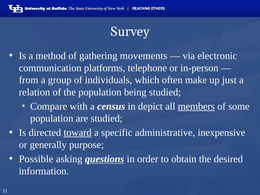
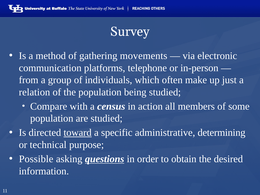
depict: depict -> action (150, 106)
members underline: present -> none (196, 106)
inexpensive: inexpensive -> determining (222, 133)
generally: generally -> technical (48, 145)
